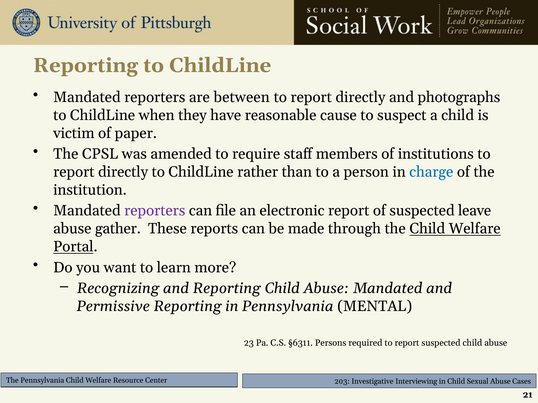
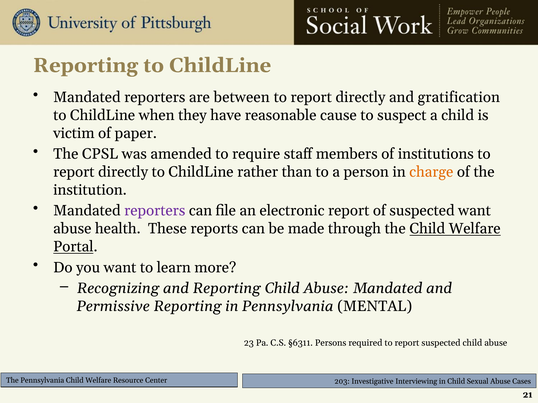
photographs: photographs -> gratification (459, 97)
charge colour: blue -> orange (431, 172)
suspected leave: leave -> want (475, 211)
gather: gather -> health (118, 229)
